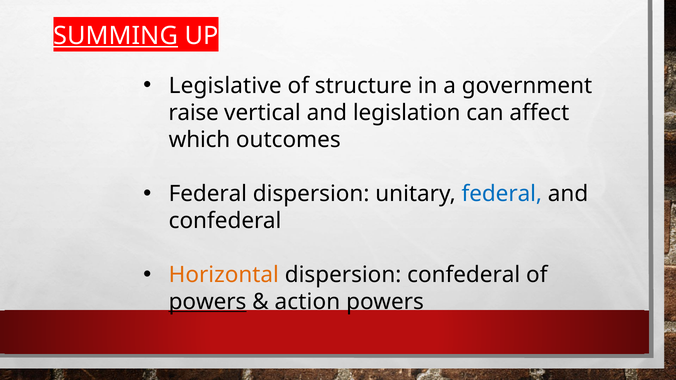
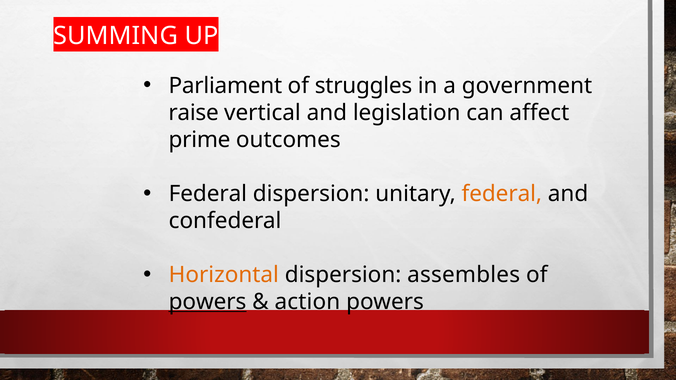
SUMMING underline: present -> none (116, 36)
Legislative: Legislative -> Parliament (225, 86)
structure: structure -> struggles (363, 86)
which: which -> prime (200, 140)
federal colour: blue -> orange (502, 194)
dispersion confederal: confederal -> assembles (464, 275)
